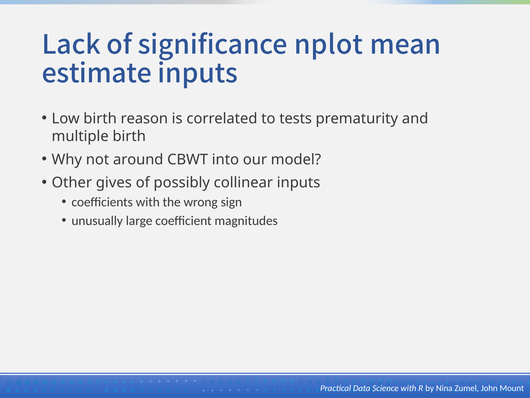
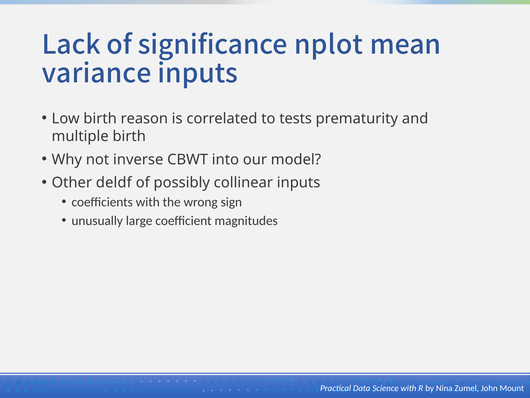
estimate: estimate -> variance (97, 74)
around: around -> inverse (138, 159)
gives: gives -> deldf (114, 182)
